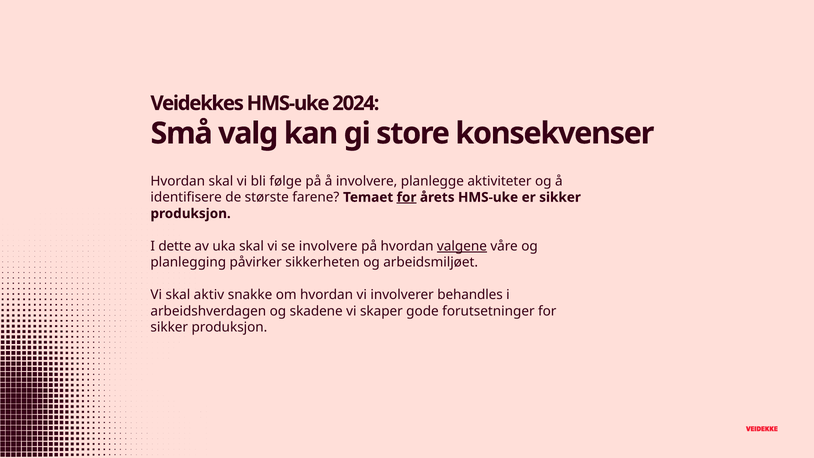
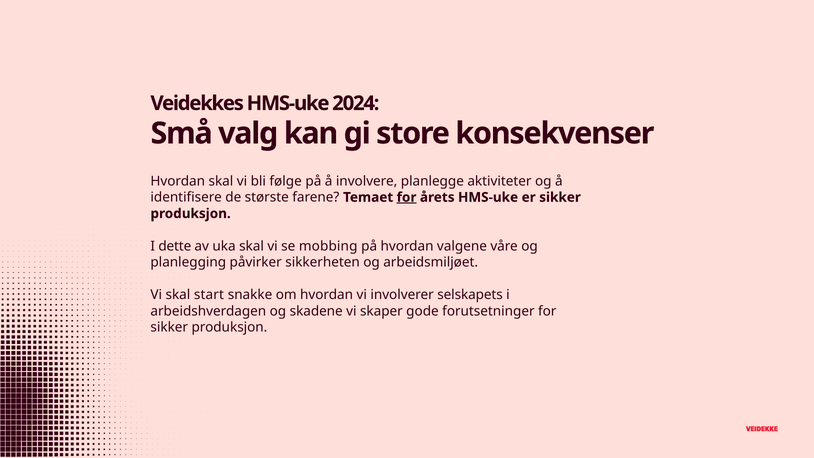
se involvere: involvere -> mobbing (328, 246)
valgene underline: present -> none (462, 246)
aktiv: aktiv -> start (209, 295)
behandles: behandles -> selskapets (470, 295)
